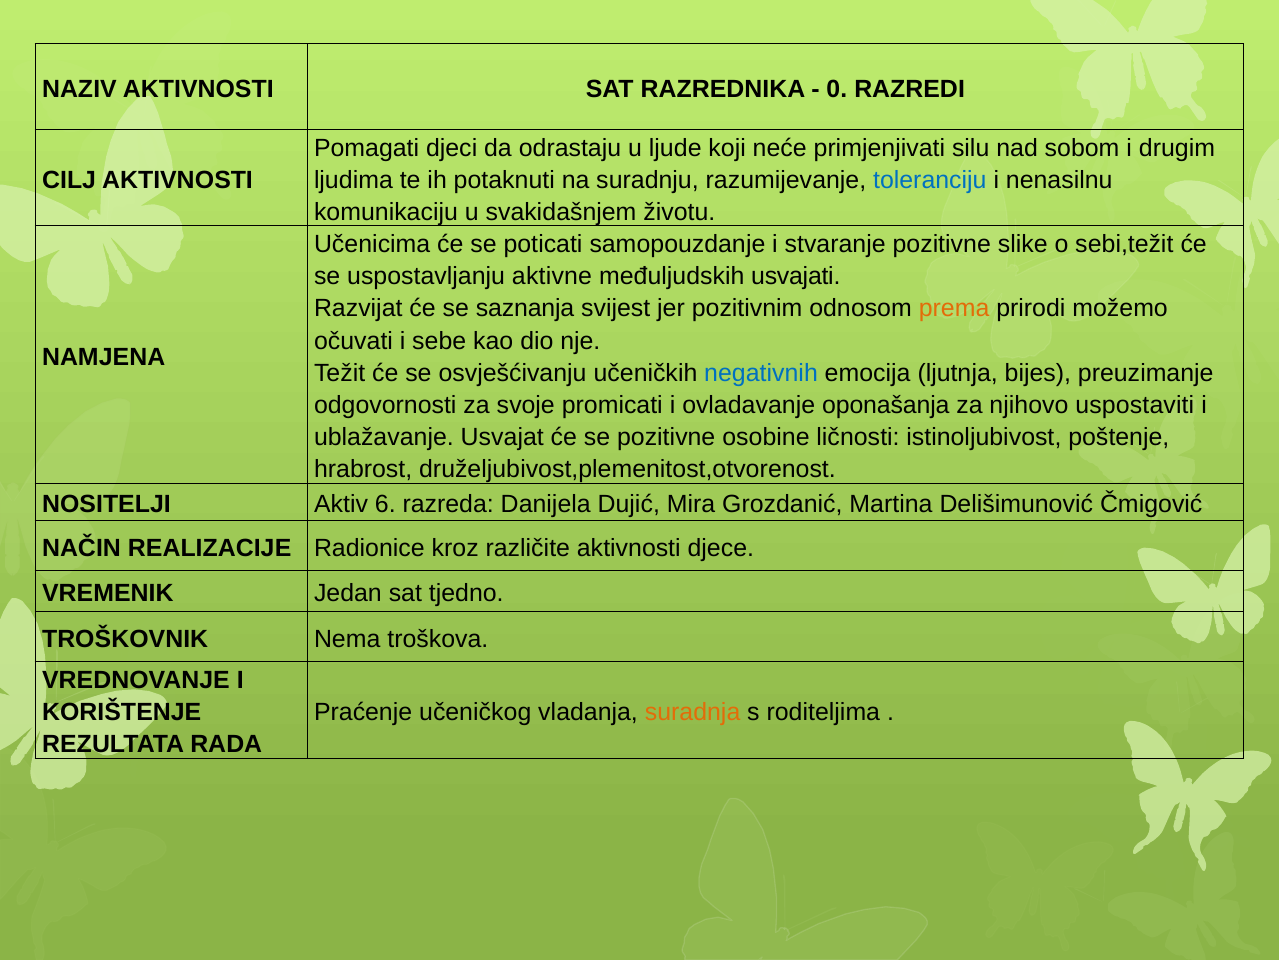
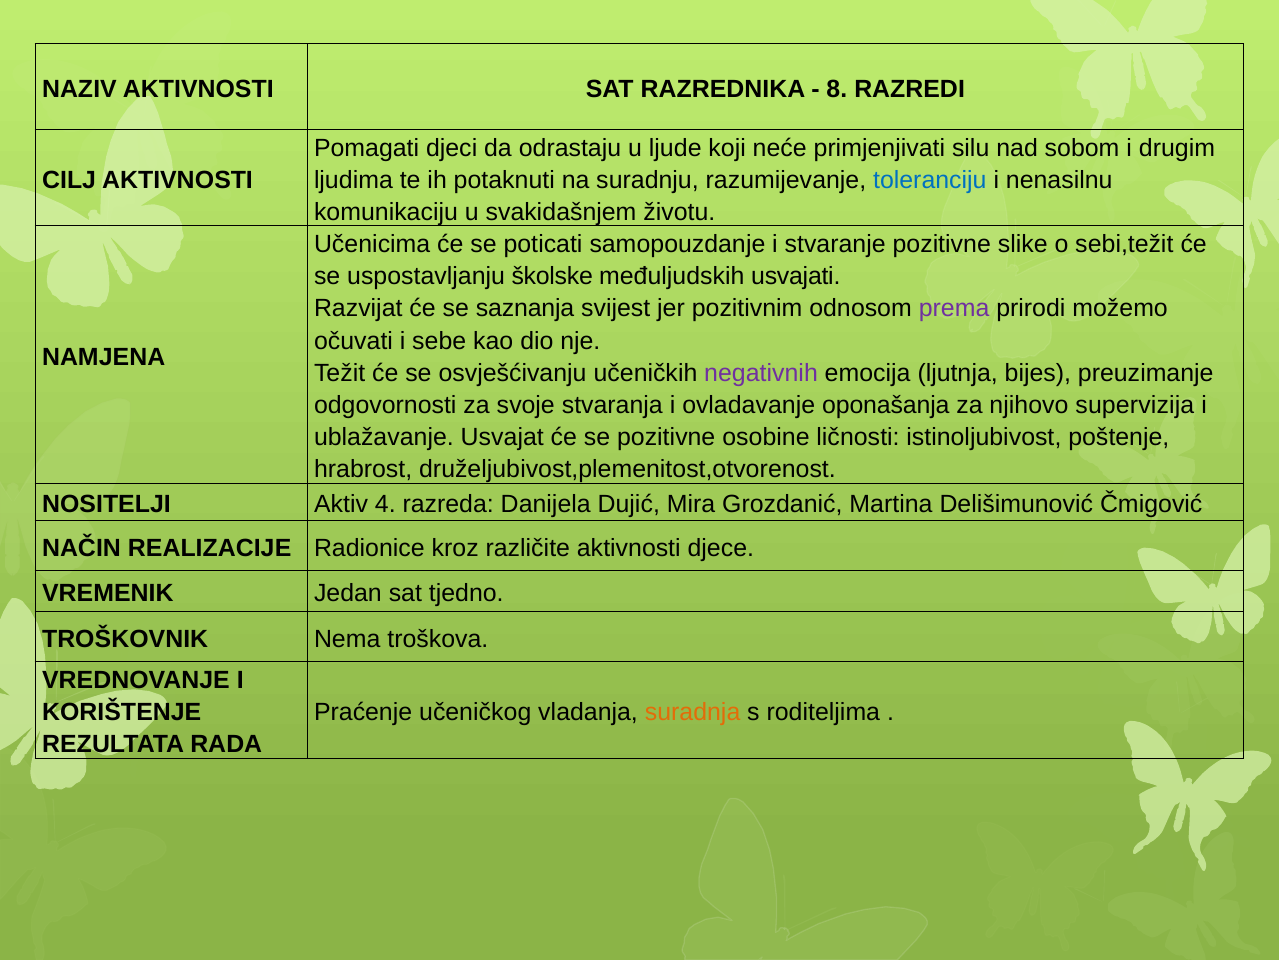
0: 0 -> 8 (837, 89)
aktivne: aktivne -> školske (552, 276)
prema colour: orange -> purple (954, 309)
negativnih colour: blue -> purple (761, 373)
promicati: promicati -> stvaranja (612, 405)
uspostaviti: uspostaviti -> supervizija (1135, 405)
6: 6 -> 4 (385, 504)
